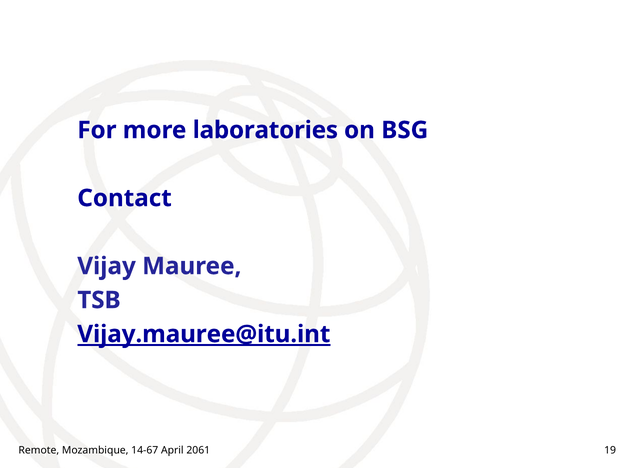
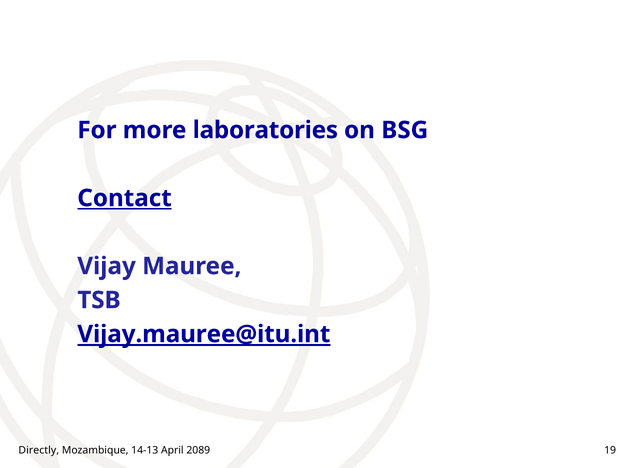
Contact underline: none -> present (125, 198)
Remote: Remote -> Directly (39, 450)
14-67: 14-67 -> 14-13 (145, 450)
2061: 2061 -> 2089 (198, 450)
